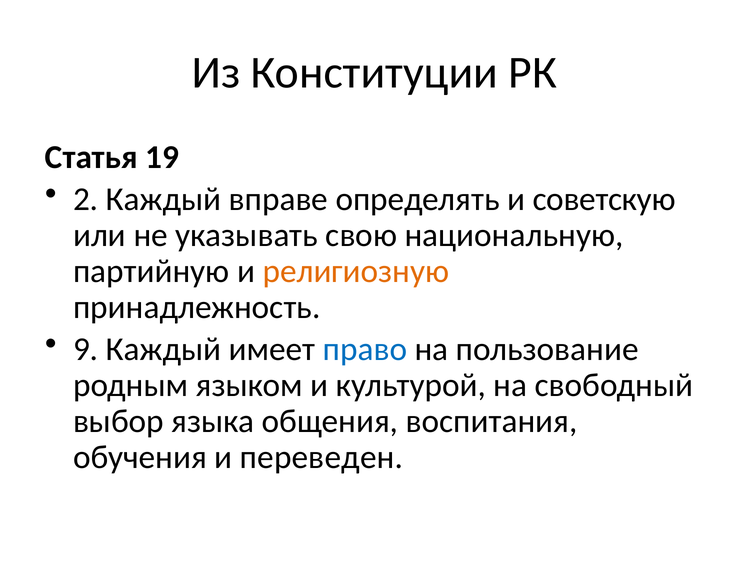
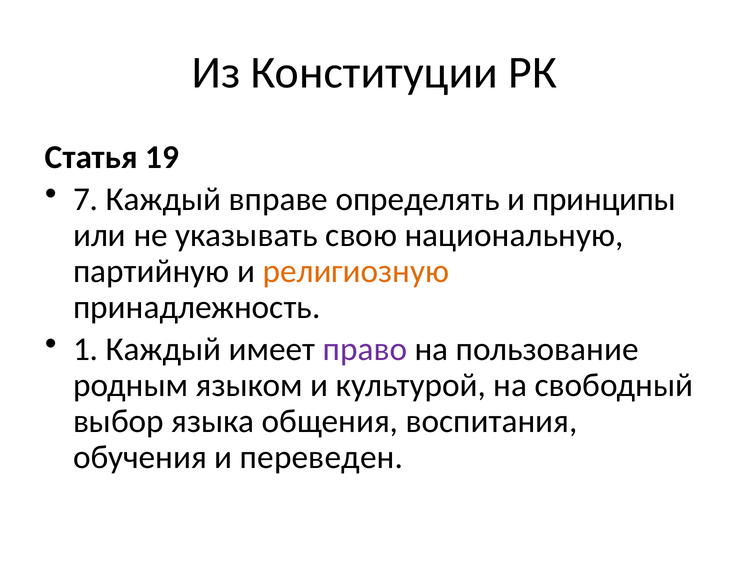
2: 2 -> 7 (86, 199)
советскую: советскую -> принципы (604, 199)
9: 9 -> 1 (86, 349)
право colour: blue -> purple (365, 349)
